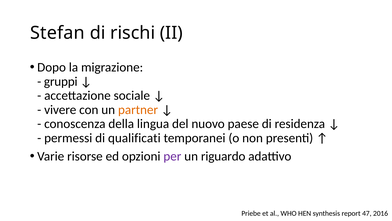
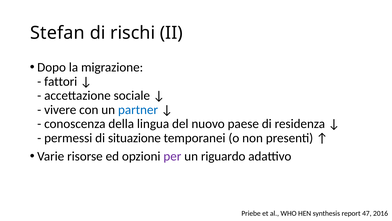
gruppi: gruppi -> fattori (61, 81)
partner colour: orange -> blue (138, 110)
qualificati: qualificati -> situazione (134, 138)
